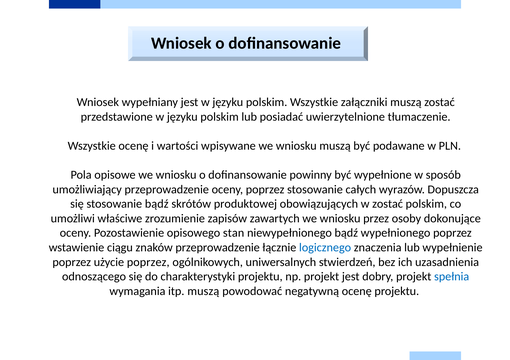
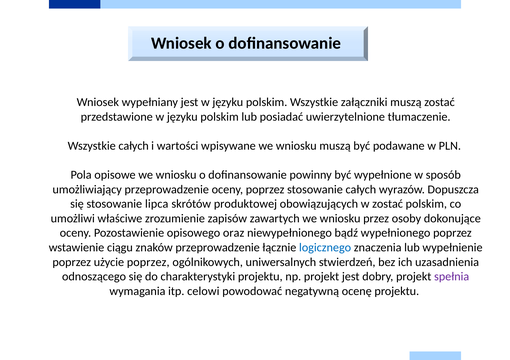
Wszystkie ocenę: ocenę -> całych (134, 146)
stosowanie bądź: bądź -> lipca (157, 204)
stan: stan -> oraz (234, 233)
spełnia colour: blue -> purple (452, 277)
itp muszą: muszą -> celowi (203, 292)
